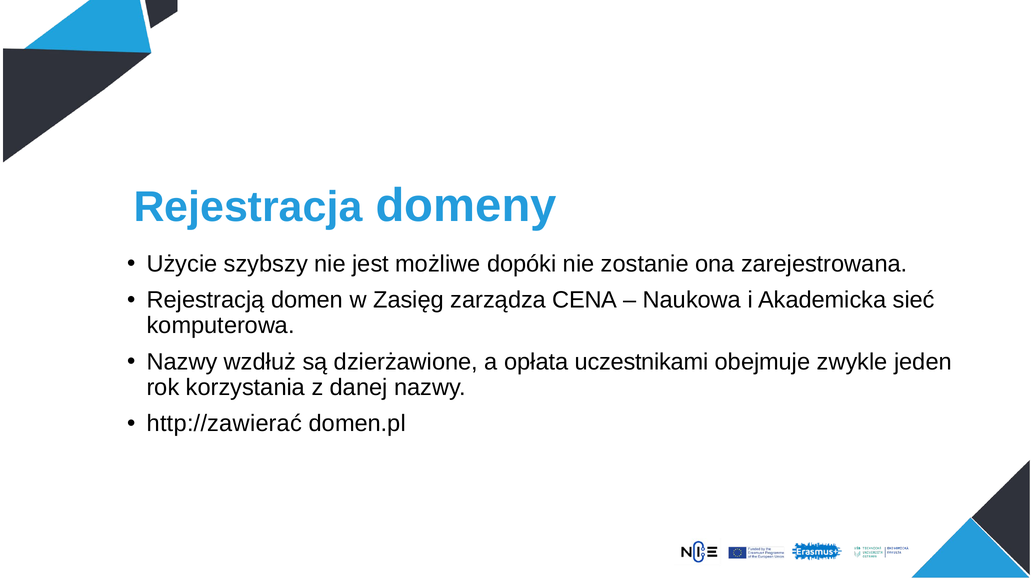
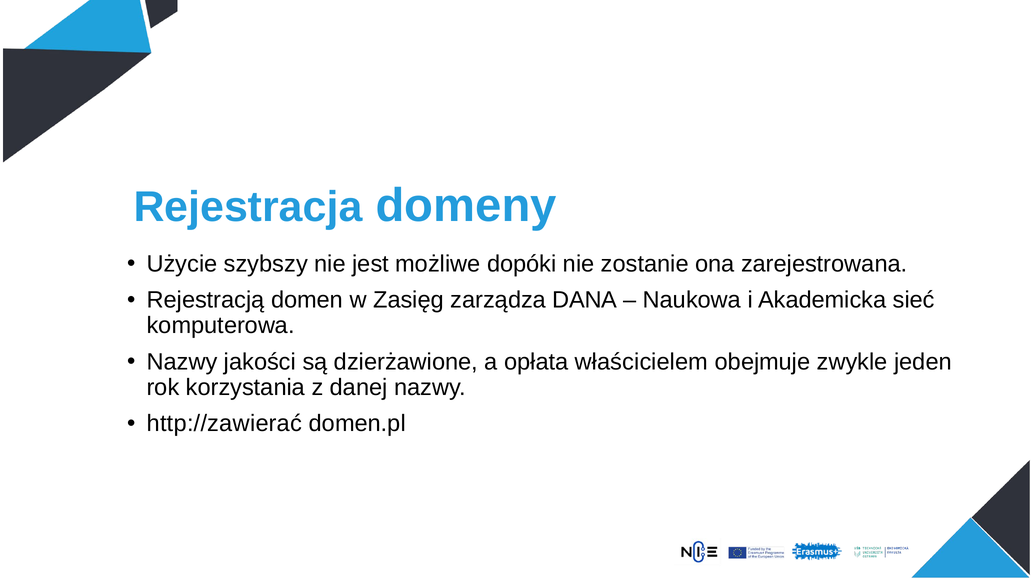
CENA: CENA -> DANA (585, 300)
wzdłuż: wzdłuż -> jakości (260, 362)
uczestnikami: uczestnikami -> właścicielem (641, 362)
